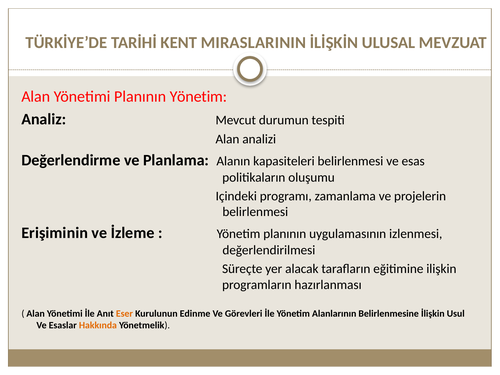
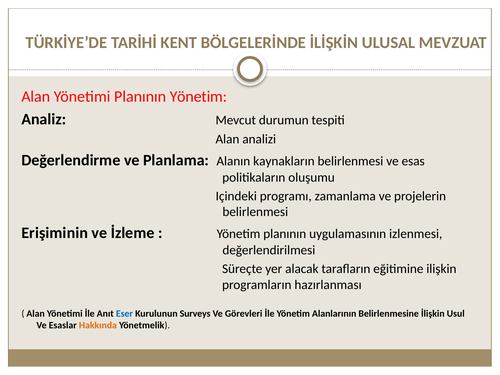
MIRASLARININ: MIRASLARININ -> BÖLGELERİNDE (253, 43)
kapasiteleri: kapasiteleri -> kaynakların (284, 161)
Eser colour: orange -> blue (124, 314)
Edinme: Edinme -> Surveys (195, 314)
